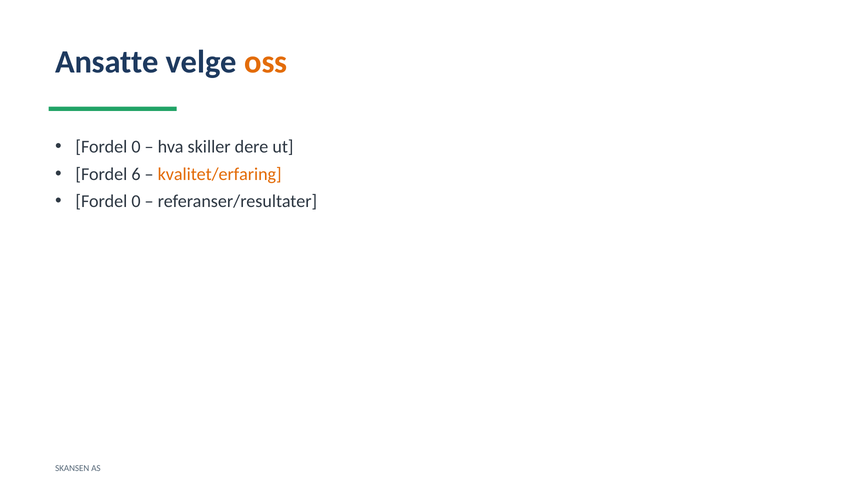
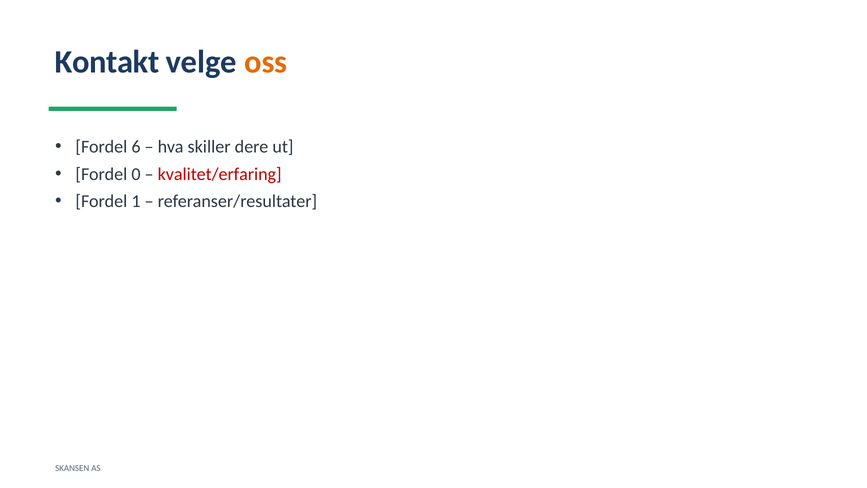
Ansatte: Ansatte -> Kontakt (107, 62)
0: 0 -> 6 (136, 147)
6: 6 -> 0 (136, 174)
kvalitet/erfaring colour: orange -> red (220, 174)
0: 0 -> 1 (136, 201)
